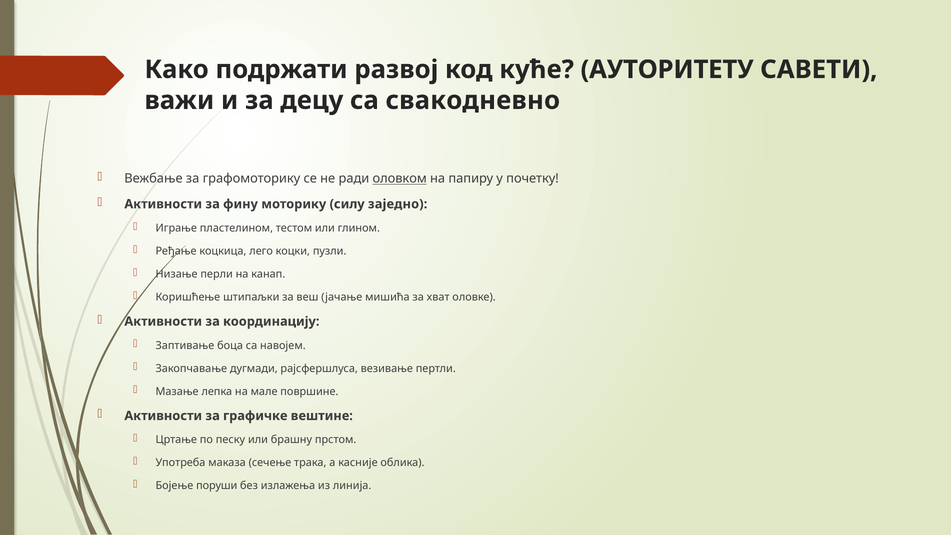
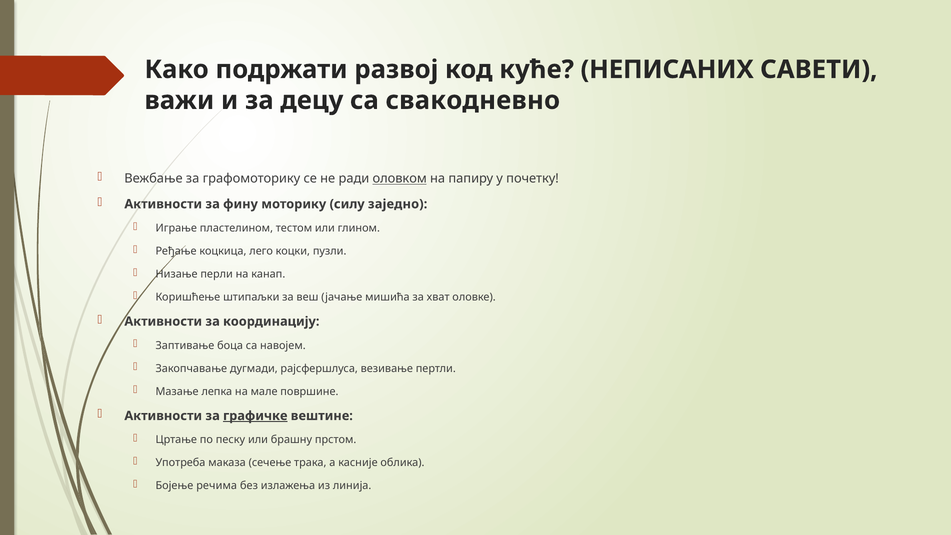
АУТОРИТЕТУ: АУТОРИТЕТУ -> НЕПИСАНИХ (667, 70)
графичке underline: none -> present (255, 416)
поруши: поруши -> речима (217, 486)
